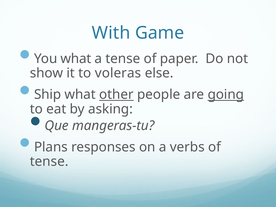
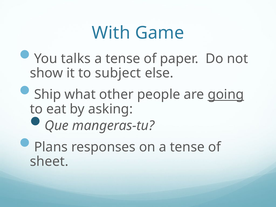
You what: what -> talks (76, 59)
voleras: voleras -> subject (118, 73)
other underline: present -> none (116, 95)
on a verbs: verbs -> tense (187, 147)
tense: tense -> sheet (49, 162)
